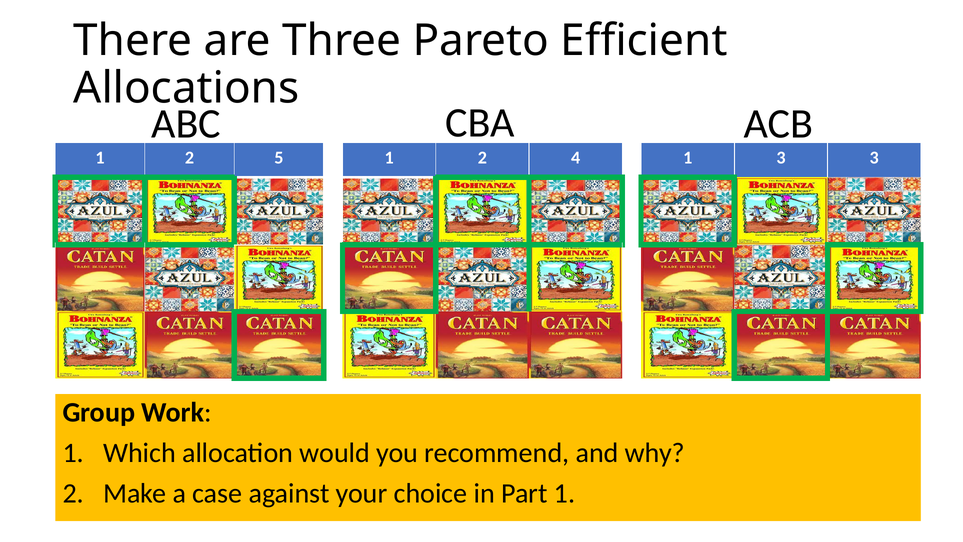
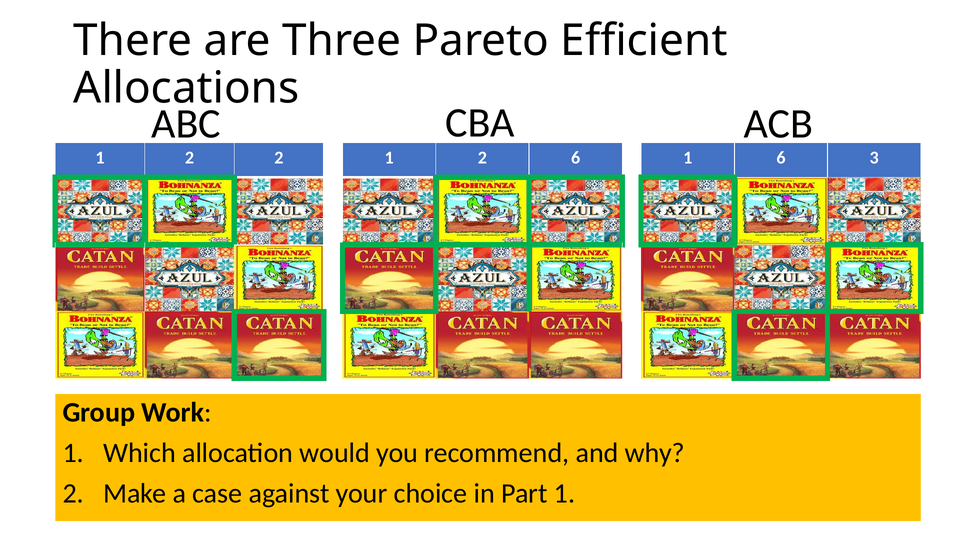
2 5: 5 -> 2 (279, 158)
2 4: 4 -> 6 (576, 158)
1 3: 3 -> 6 (781, 158)
